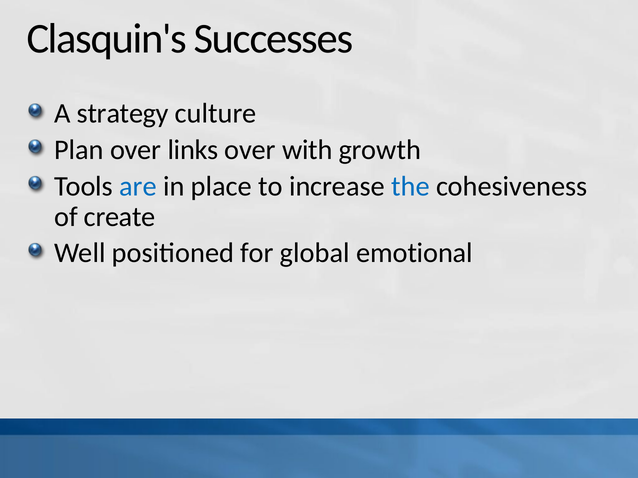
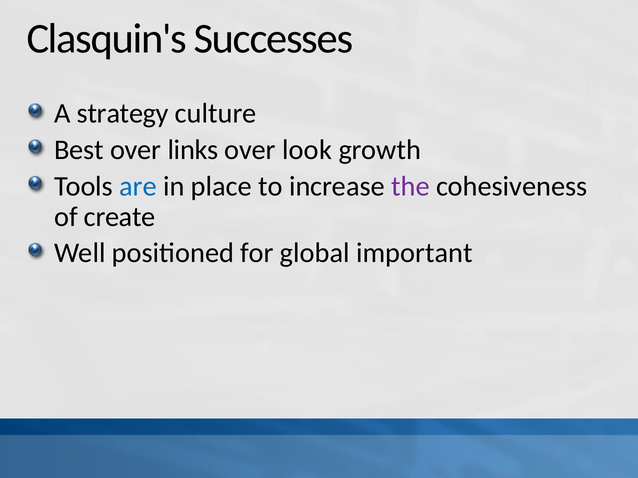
Plan: Plan -> Best (79, 150)
with: with -> look (307, 150)
the colour: blue -> purple (410, 186)
emotional: emotional -> important (414, 253)
